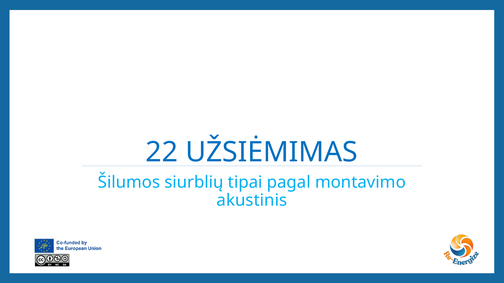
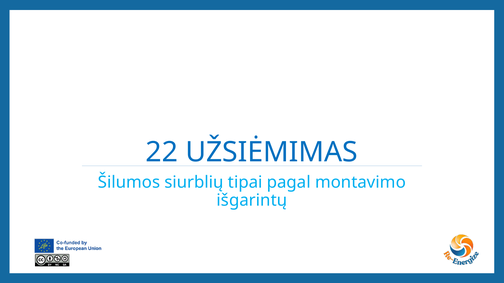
akustinis: akustinis -> išgarintų (252, 201)
